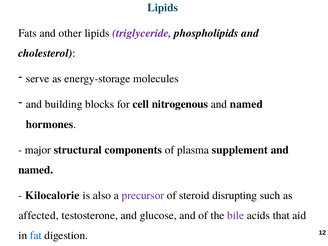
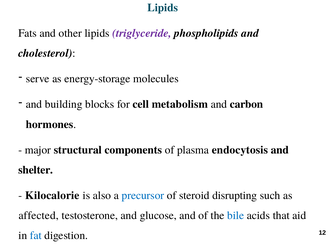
nitrogenous: nitrogenous -> metabolism (180, 104)
named: named -> carbon (246, 104)
supplement: supplement -> endocytosis (240, 150)
named: named -> shelter (36, 170)
precursor colour: purple -> blue (143, 195)
bile colour: purple -> blue (236, 215)
